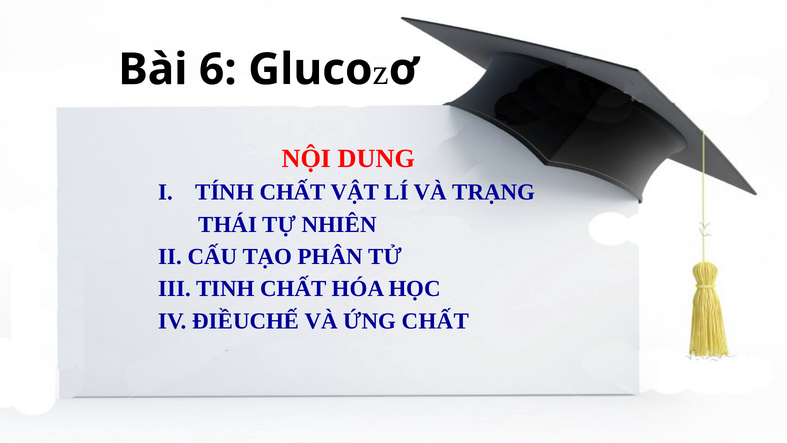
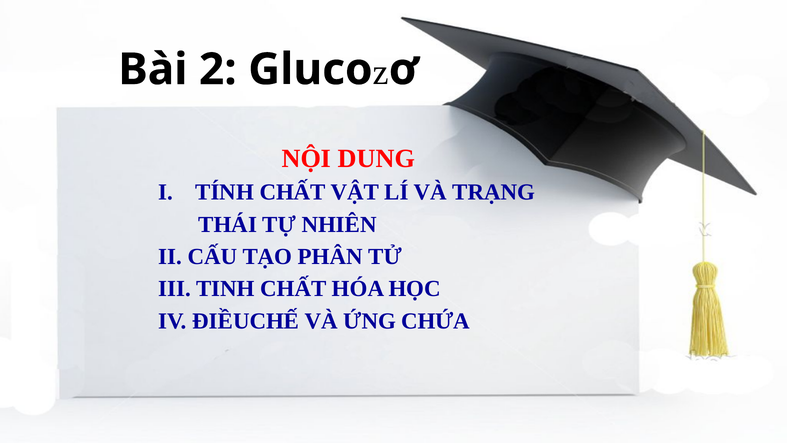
6: 6 -> 2 (218, 69)
ỨNG CHẤT: CHẤT -> CHỨA (436, 321)
